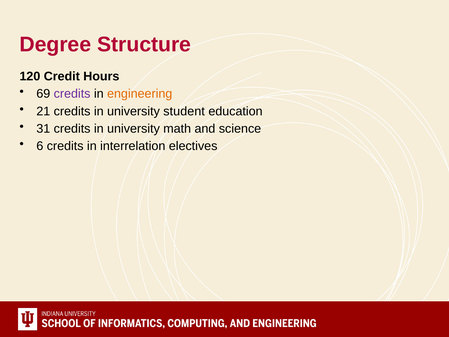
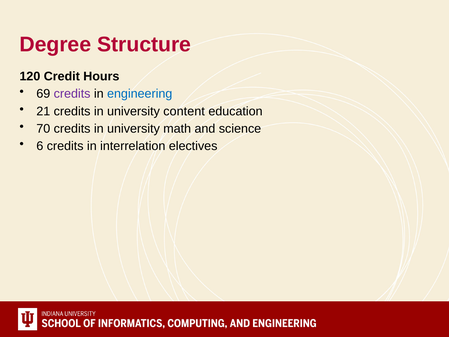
engineering colour: orange -> blue (140, 94)
student: student -> content (184, 111)
31: 31 -> 70 (43, 129)
